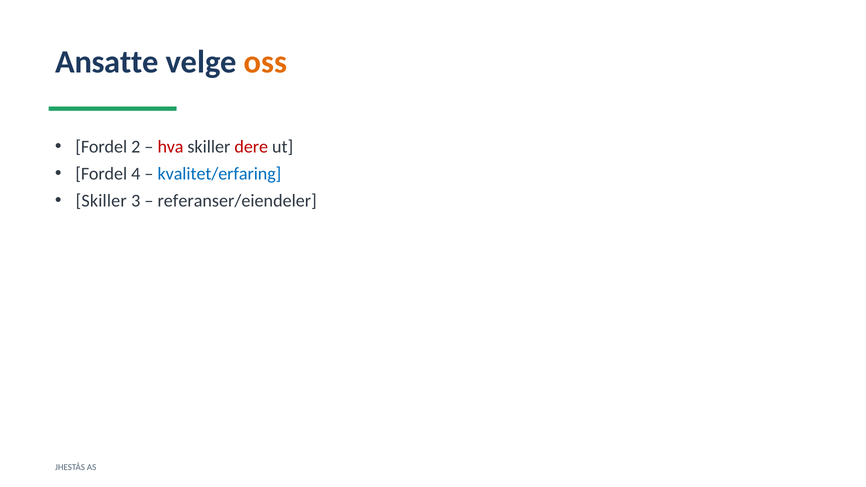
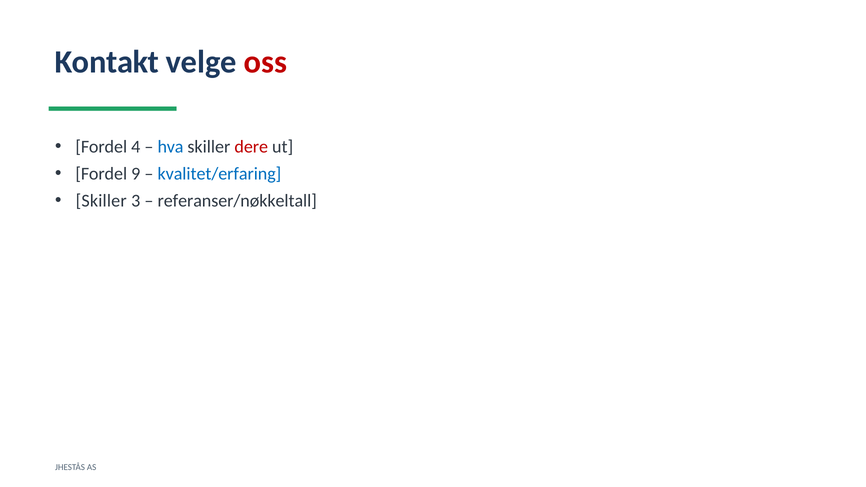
Ansatte: Ansatte -> Kontakt (107, 62)
oss colour: orange -> red (265, 62)
2: 2 -> 4 (136, 147)
hva colour: red -> blue (170, 147)
4: 4 -> 9 (136, 174)
referanser/eiendeler: referanser/eiendeler -> referanser/nøkkeltall (237, 201)
